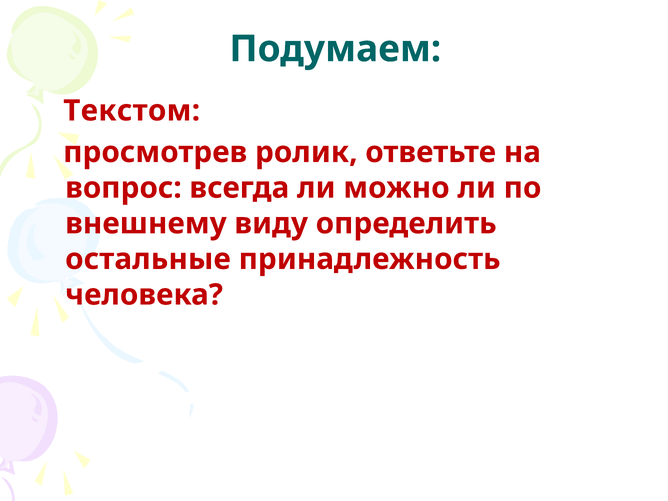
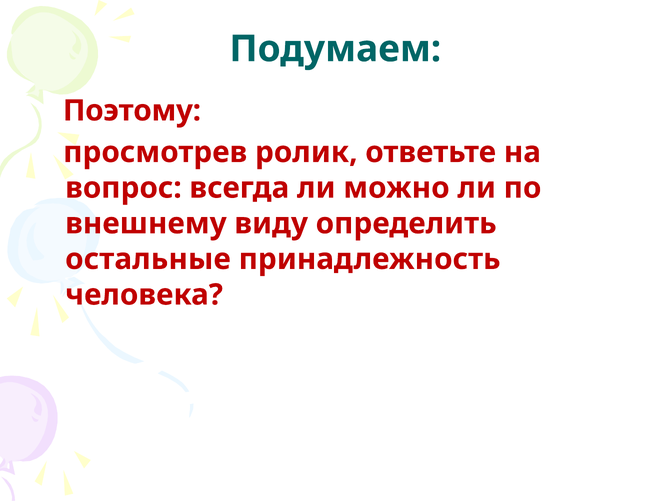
Текстом: Текстом -> Поэтому (132, 111)
